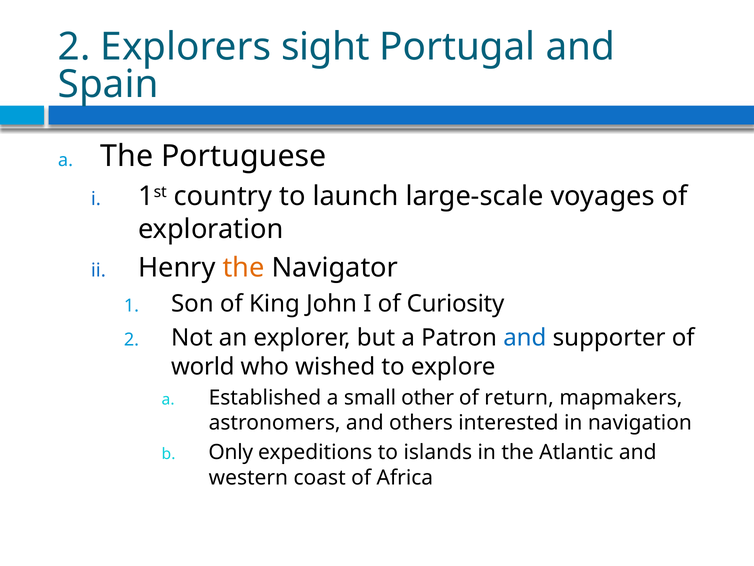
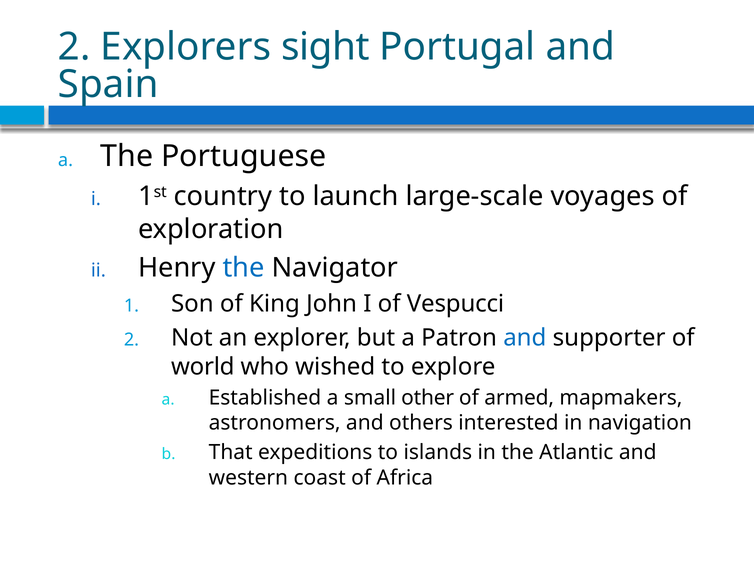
the colour: orange -> blue (244, 267)
Curiosity: Curiosity -> Vespucci (456, 303)
return: return -> armed (519, 398)
Only: Only -> That (231, 452)
